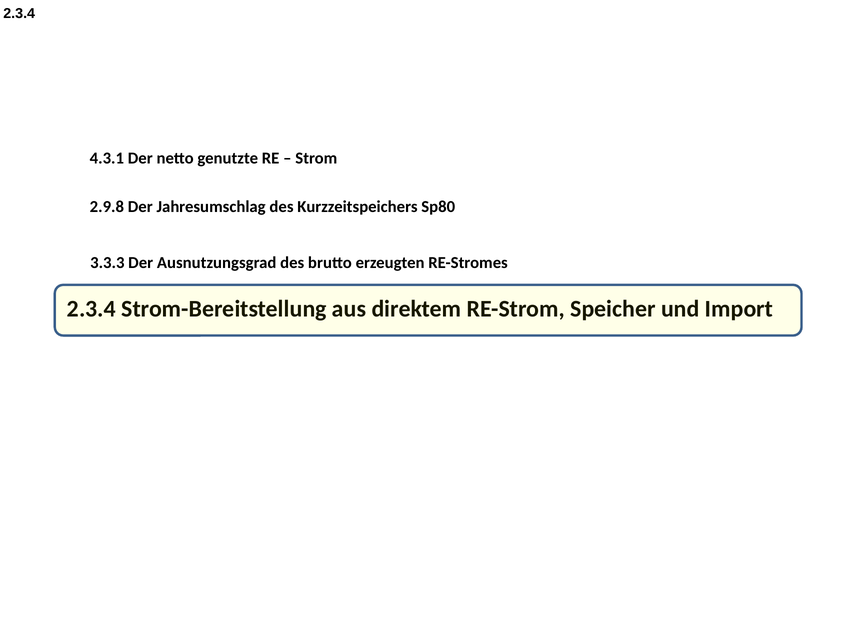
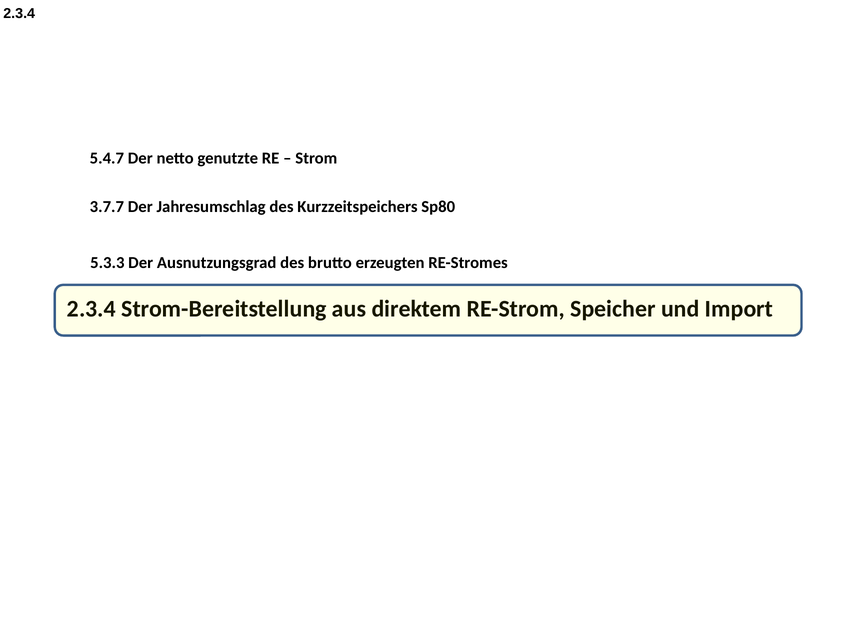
4.3.1: 4.3.1 -> 5.4.7 (107, 158)
2.9.8: 2.9.8 -> 3.7.7 (107, 207)
3.3.3: 3.3.3 -> 5.3.3 (107, 263)
